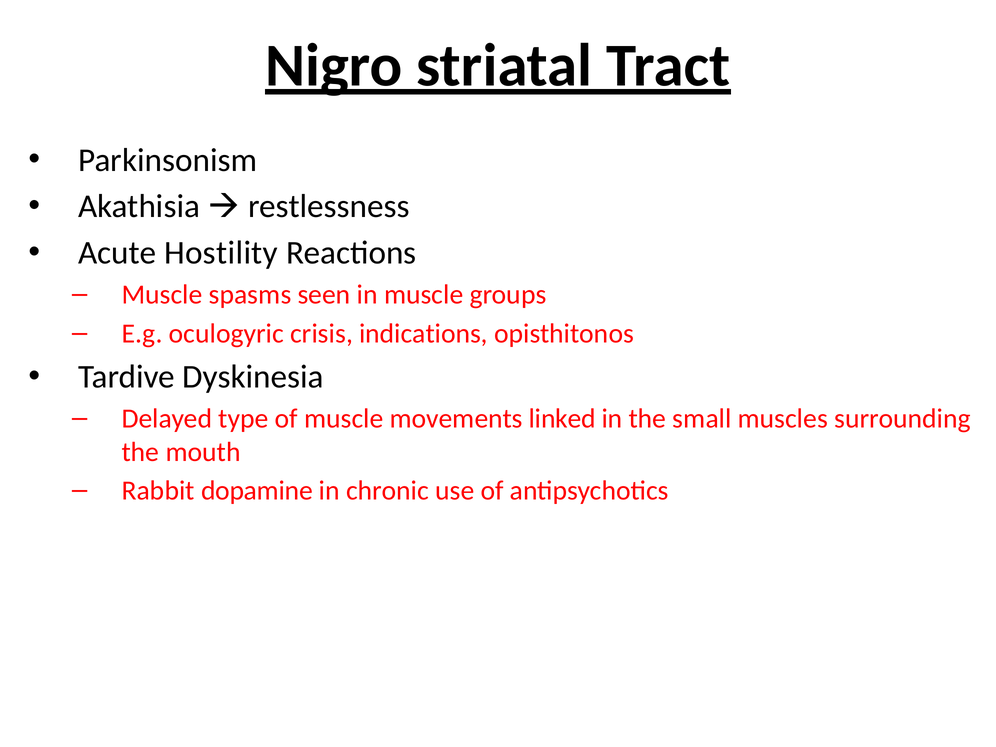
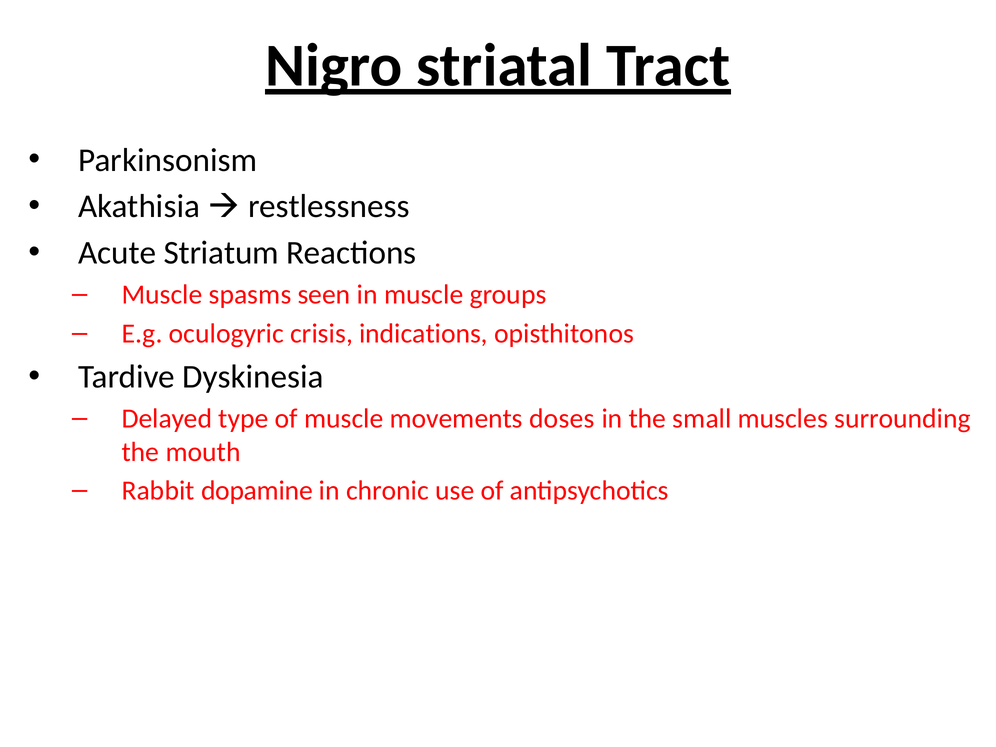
Hostility: Hostility -> Striatum (221, 253)
linked: linked -> doses (562, 419)
